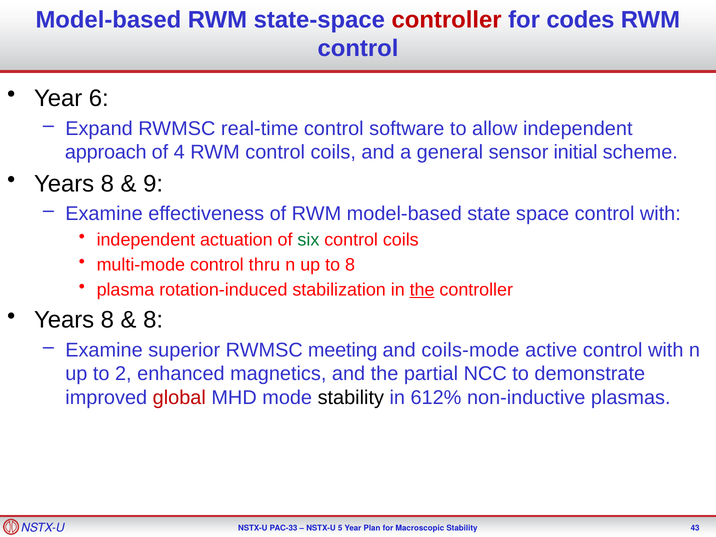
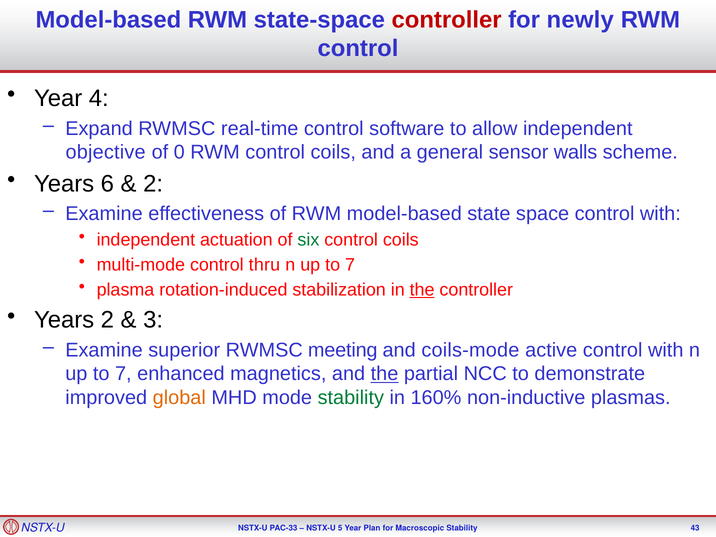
codes: codes -> newly (580, 20)
6: 6 -> 4 (99, 99)
approach: approach -> objective (106, 152)
4: 4 -> 0 (179, 152)
initial: initial -> walls (576, 152)
8: 8 -> 6 (107, 184)
9: 9 -> 2 (153, 184)
8: 8 -> 7 (350, 265)
8: 8 -> 2 (107, 320)
8: 8 -> 3 (153, 320)
2: 2 -> 7 (123, 374)
the underline: none -> present (385, 374)
global colour: red -> orange (179, 398)
stability colour: black -> green (351, 398)
612%: 612% -> 160% (436, 398)
